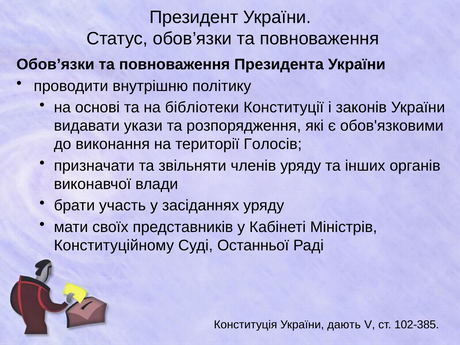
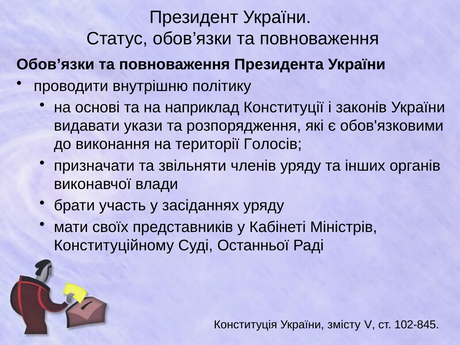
бібліотеки: бібліотеки -> наприклад (202, 107)
дають: дають -> змісту (344, 325)
102-385: 102-385 -> 102-845 (417, 325)
